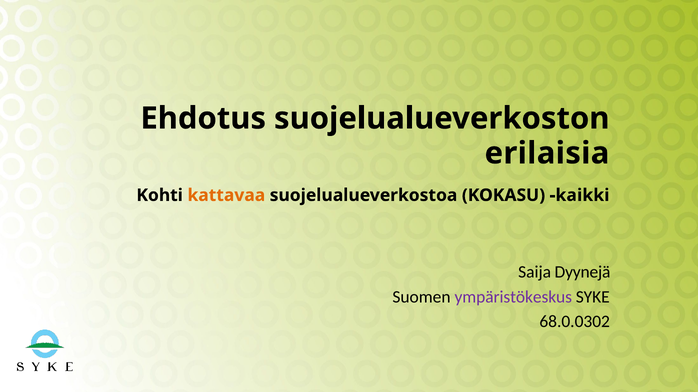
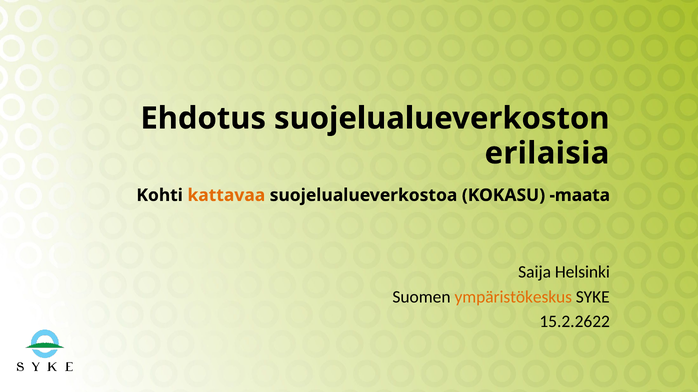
kaikki: kaikki -> maata (580, 196)
Dyynejä: Dyynejä -> Helsinki (582, 273)
ympäristökeskus colour: purple -> orange (513, 297)
68.0.0302: 68.0.0302 -> 15.2.2622 (575, 322)
